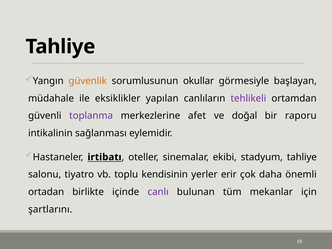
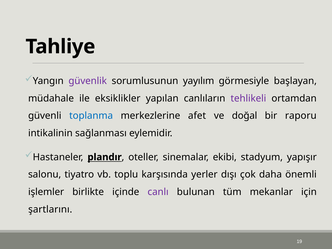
güvenlik colour: orange -> purple (88, 81)
okullar: okullar -> yayılım (199, 81)
toplanma colour: purple -> blue (91, 116)
irtibatı: irtibatı -> plandır (105, 157)
stadyum tahliye: tahliye -> yapışır (302, 157)
kendisinin: kendisinin -> karşısında (165, 175)
erir: erir -> dışı (229, 175)
ortadan: ortadan -> işlemler (46, 192)
